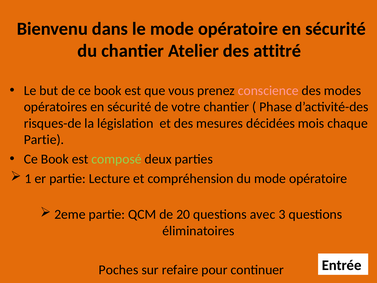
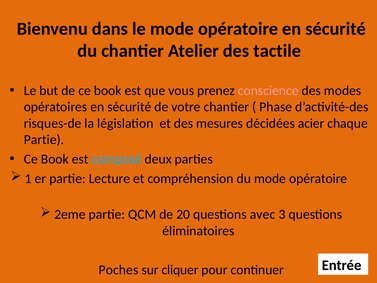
attitré: attitré -> tactile (277, 51)
mois: mois -> acier (311, 123)
composé colour: light green -> light blue (117, 159)
refaire: refaire -> cliquer (180, 270)
